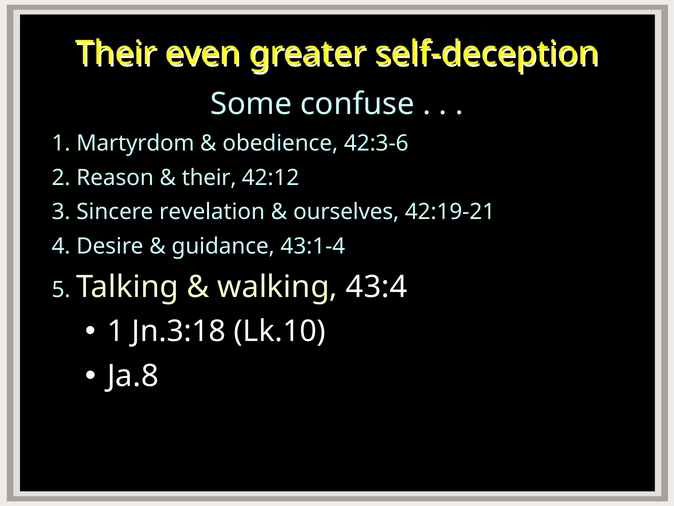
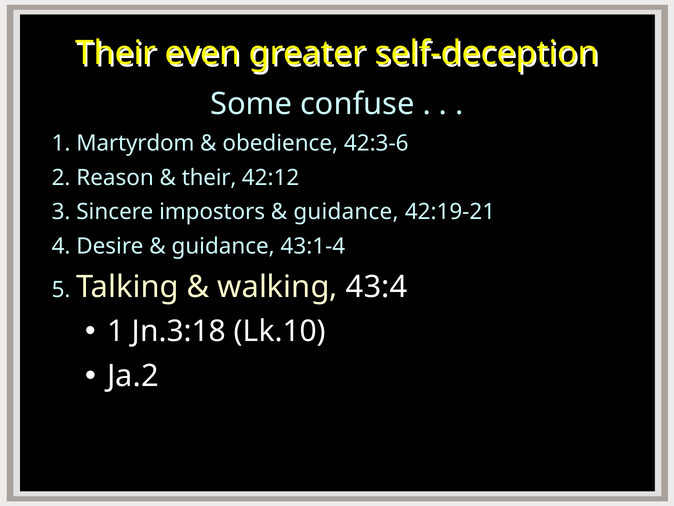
revelation: revelation -> impostors (212, 212)
ourselves: ourselves -> guidance (346, 212)
Ja.8: Ja.8 -> Ja.2 (133, 376)
